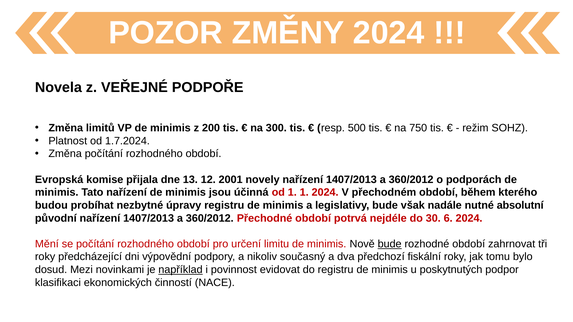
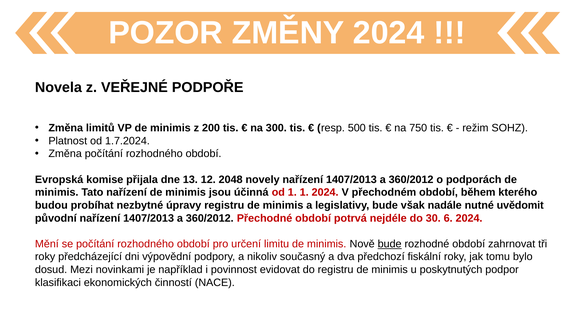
2001: 2001 -> 2048 (231, 180)
absolutní: absolutní -> uvědomit (520, 205)
například underline: present -> none (180, 270)
